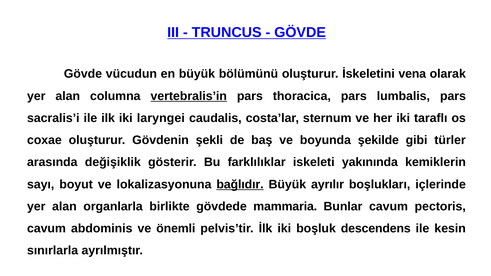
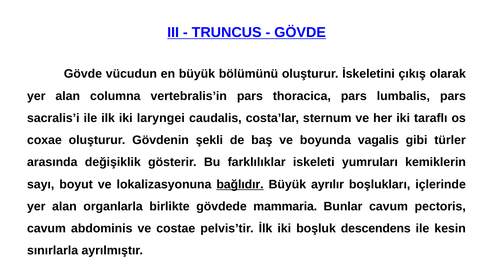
vena: vena -> çıkış (412, 74)
vertebralis’in underline: present -> none (189, 96)
şekilde: şekilde -> vagalis (378, 140)
yakınında: yakınında -> yumruları (370, 162)
önemli: önemli -> costae (176, 229)
